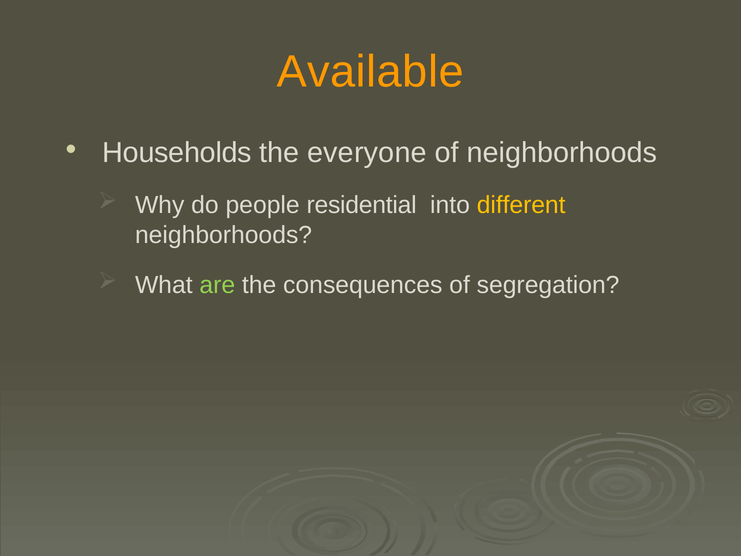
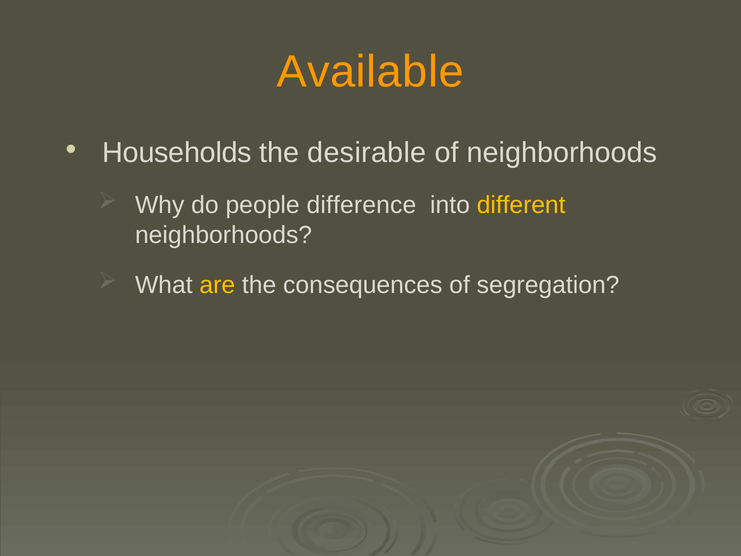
everyone: everyone -> desirable (367, 153)
residential: residential -> difference (361, 205)
are colour: light green -> yellow (217, 285)
